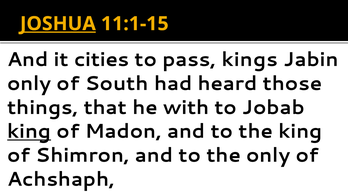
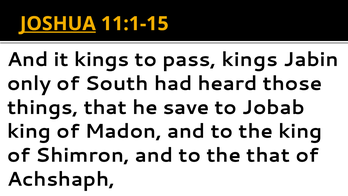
it cities: cities -> kings (102, 59)
with: with -> save (186, 107)
king underline: present -> none (29, 131)
the only: only -> that (268, 155)
